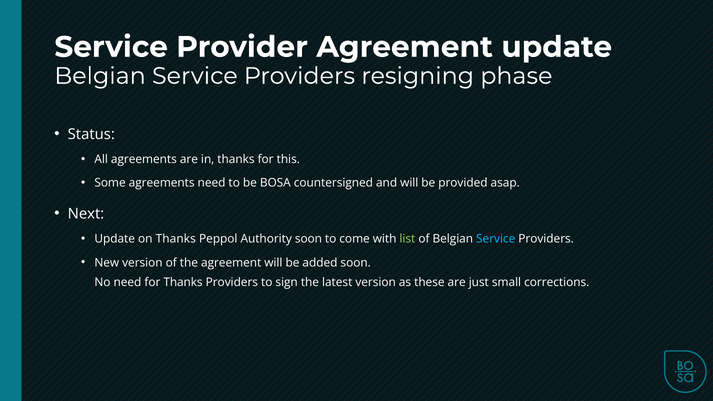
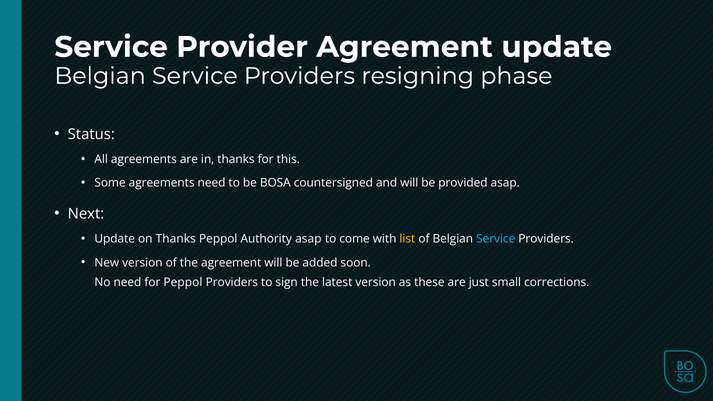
Authority soon: soon -> asap (308, 239)
list colour: light green -> yellow (407, 239)
for Thanks: Thanks -> Peppol (183, 283)
